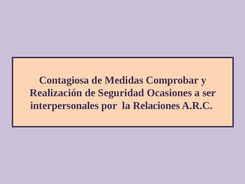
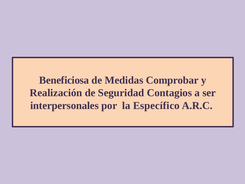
Contagiosa: Contagiosa -> Beneficiosa (64, 80)
Ocasiones: Ocasiones -> Contagios (169, 93)
Relaciones: Relaciones -> Específico (156, 105)
